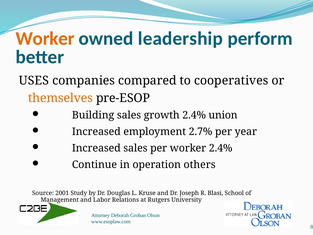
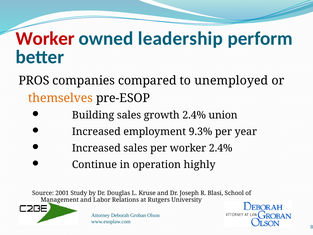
Worker colour: orange -> red (45, 39)
USES: USES -> PROS (34, 80)
cooperatives: cooperatives -> unemployed (231, 80)
2.7%: 2.7% -> 9.3% (201, 132)
others: others -> highly (200, 165)
